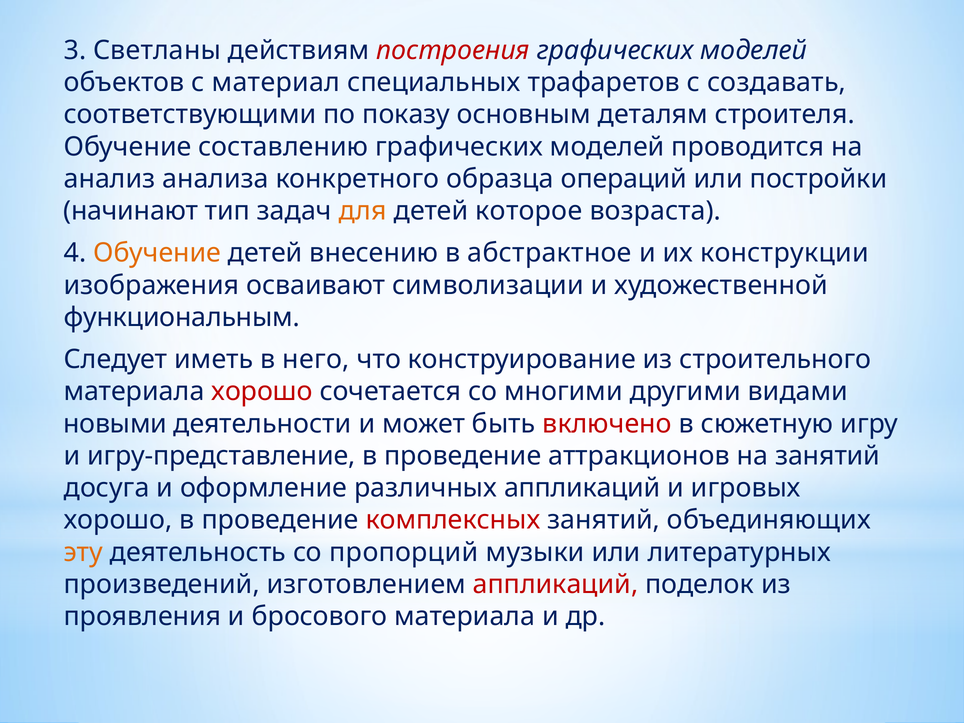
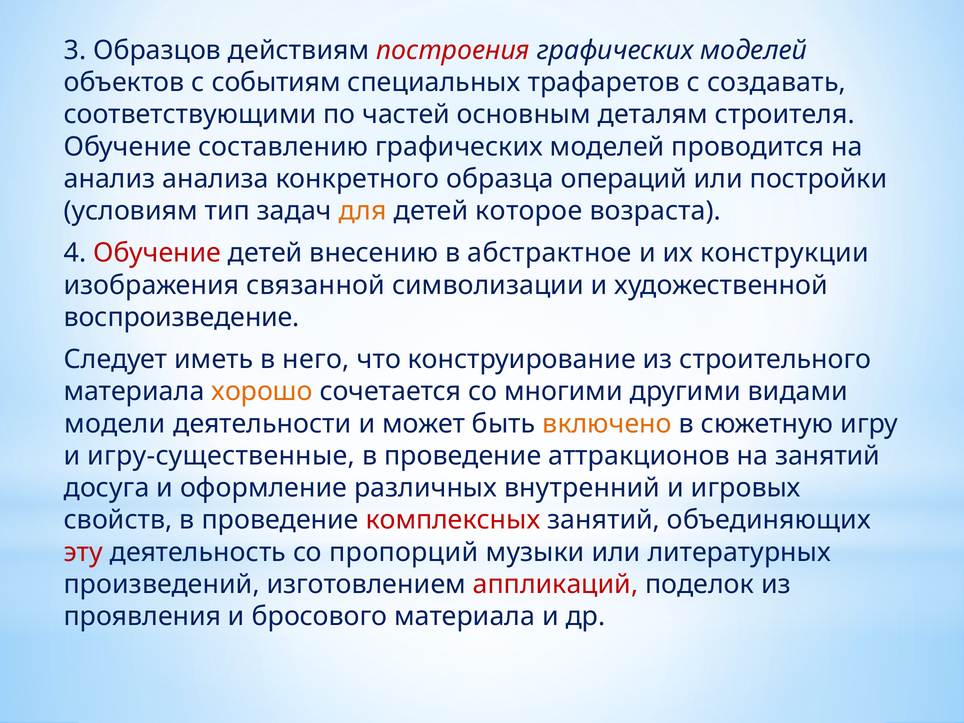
Светланы: Светланы -> Образцов (157, 50)
материал: материал -> событиям (276, 82)
показу: показу -> частей (406, 115)
начинают: начинают -> условиям (131, 211)
Обучение colour: orange -> red (157, 253)
осваивают: осваивают -> связанной (316, 285)
функциональным: функциональным -> воспроизведение (182, 317)
хорошо colour: red -> orange (262, 392)
новыми: новыми -> модели (115, 424)
включено colour: red -> orange (607, 424)
игру-представление: игру-представление -> игру-существенные (221, 456)
различных аппликаций: аппликаций -> внутренний (582, 488)
хорошо: хорошо -> свойств (118, 520)
эту colour: orange -> red (83, 552)
